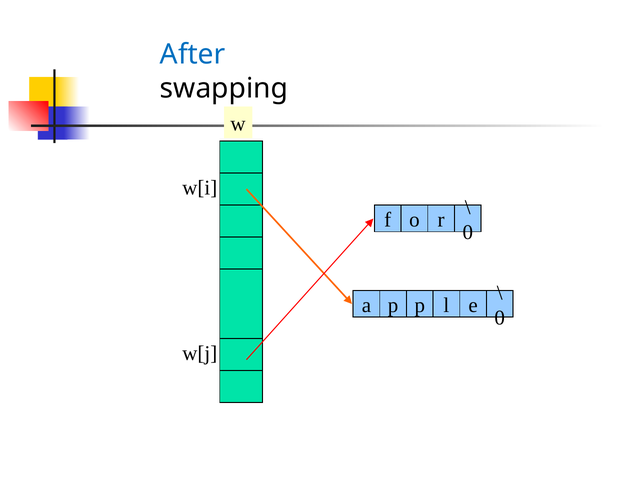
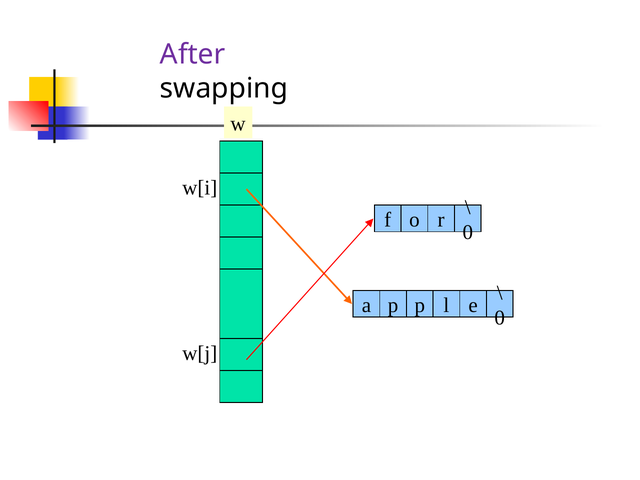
After colour: blue -> purple (193, 55)
